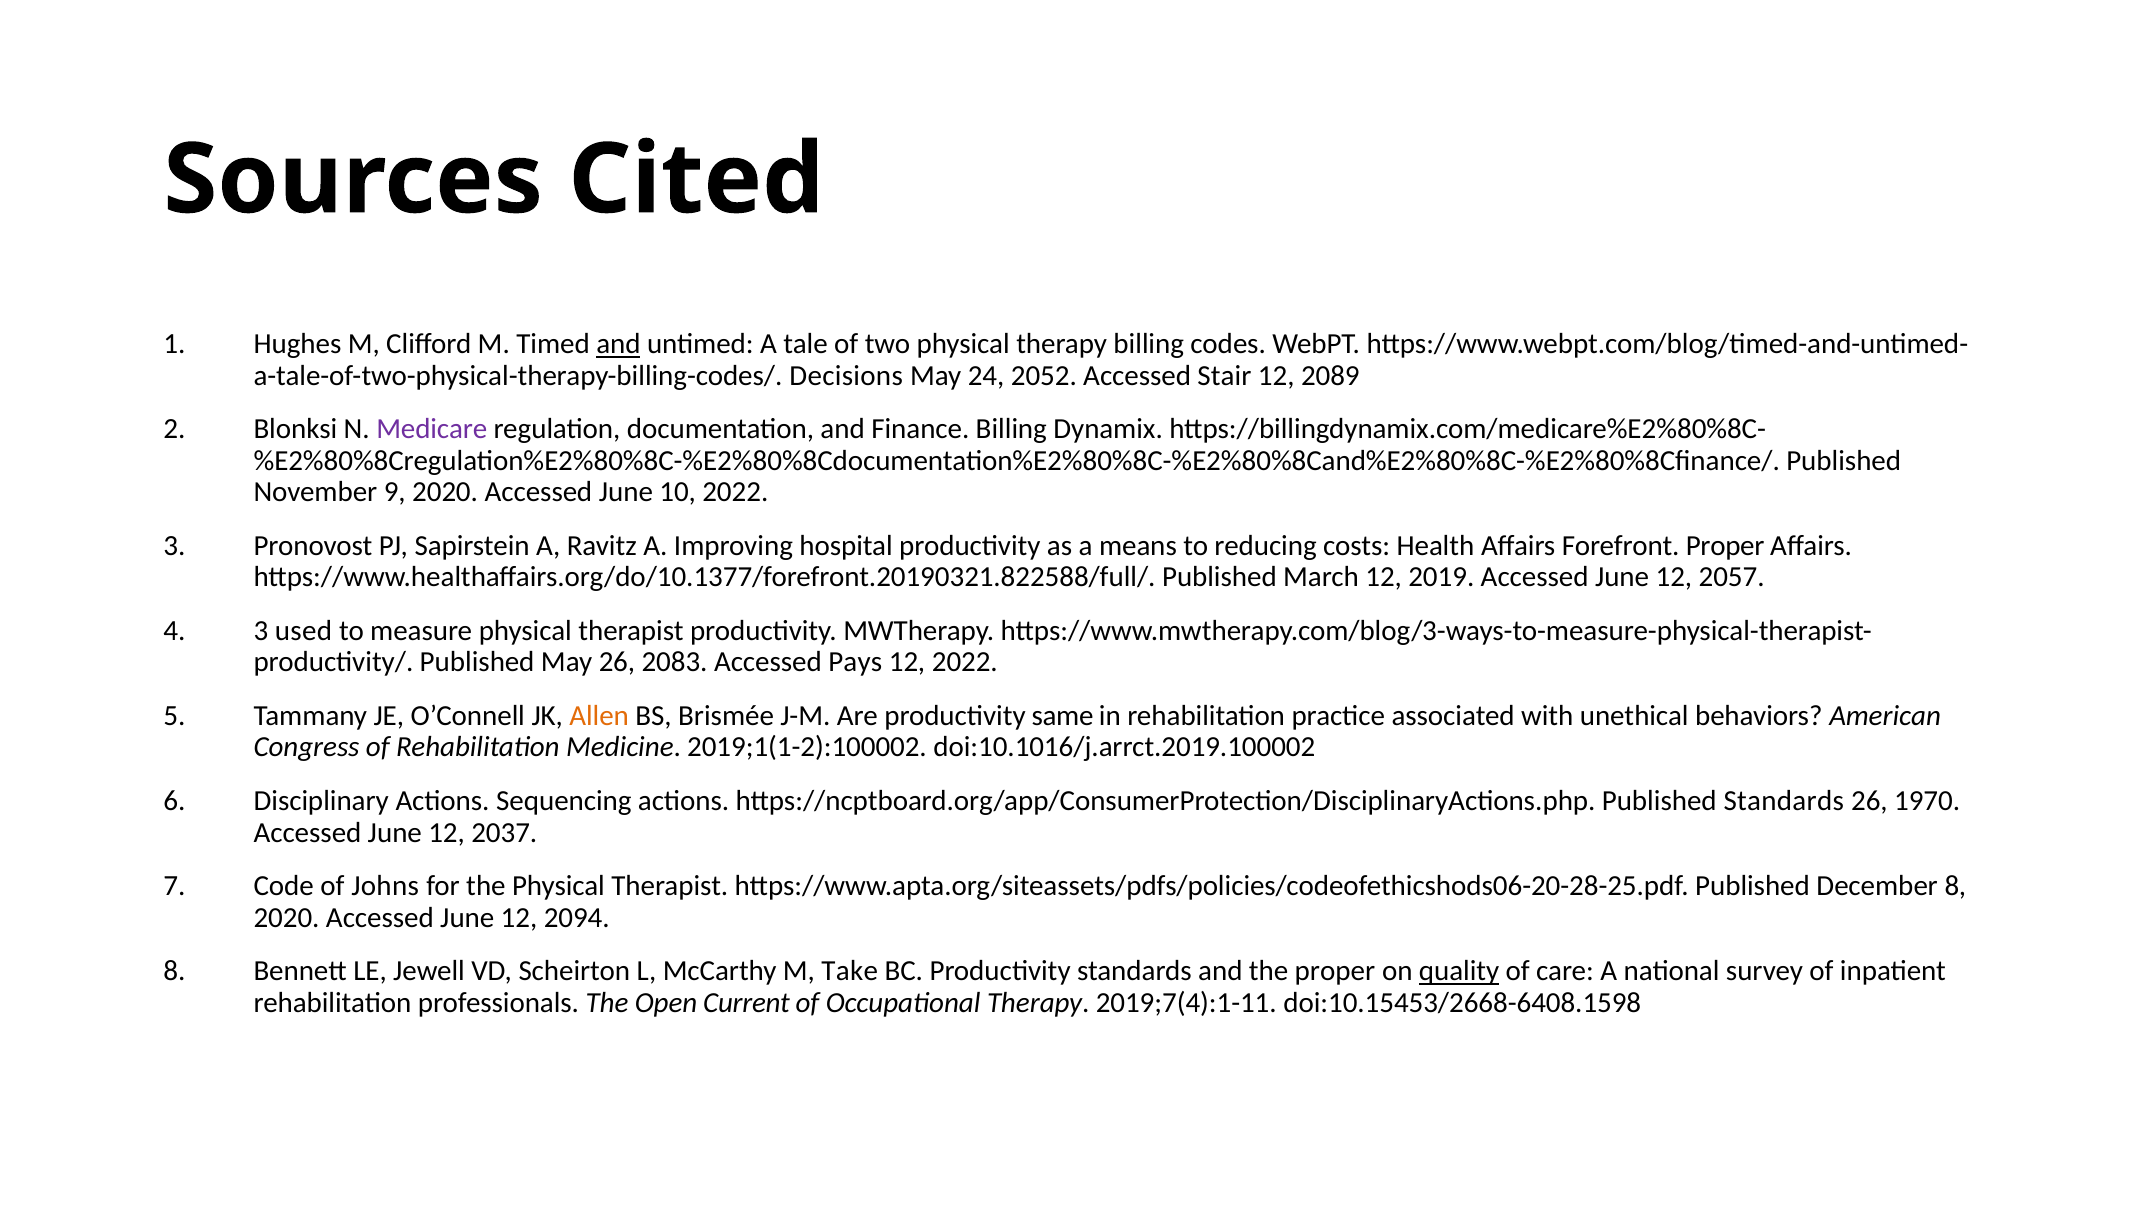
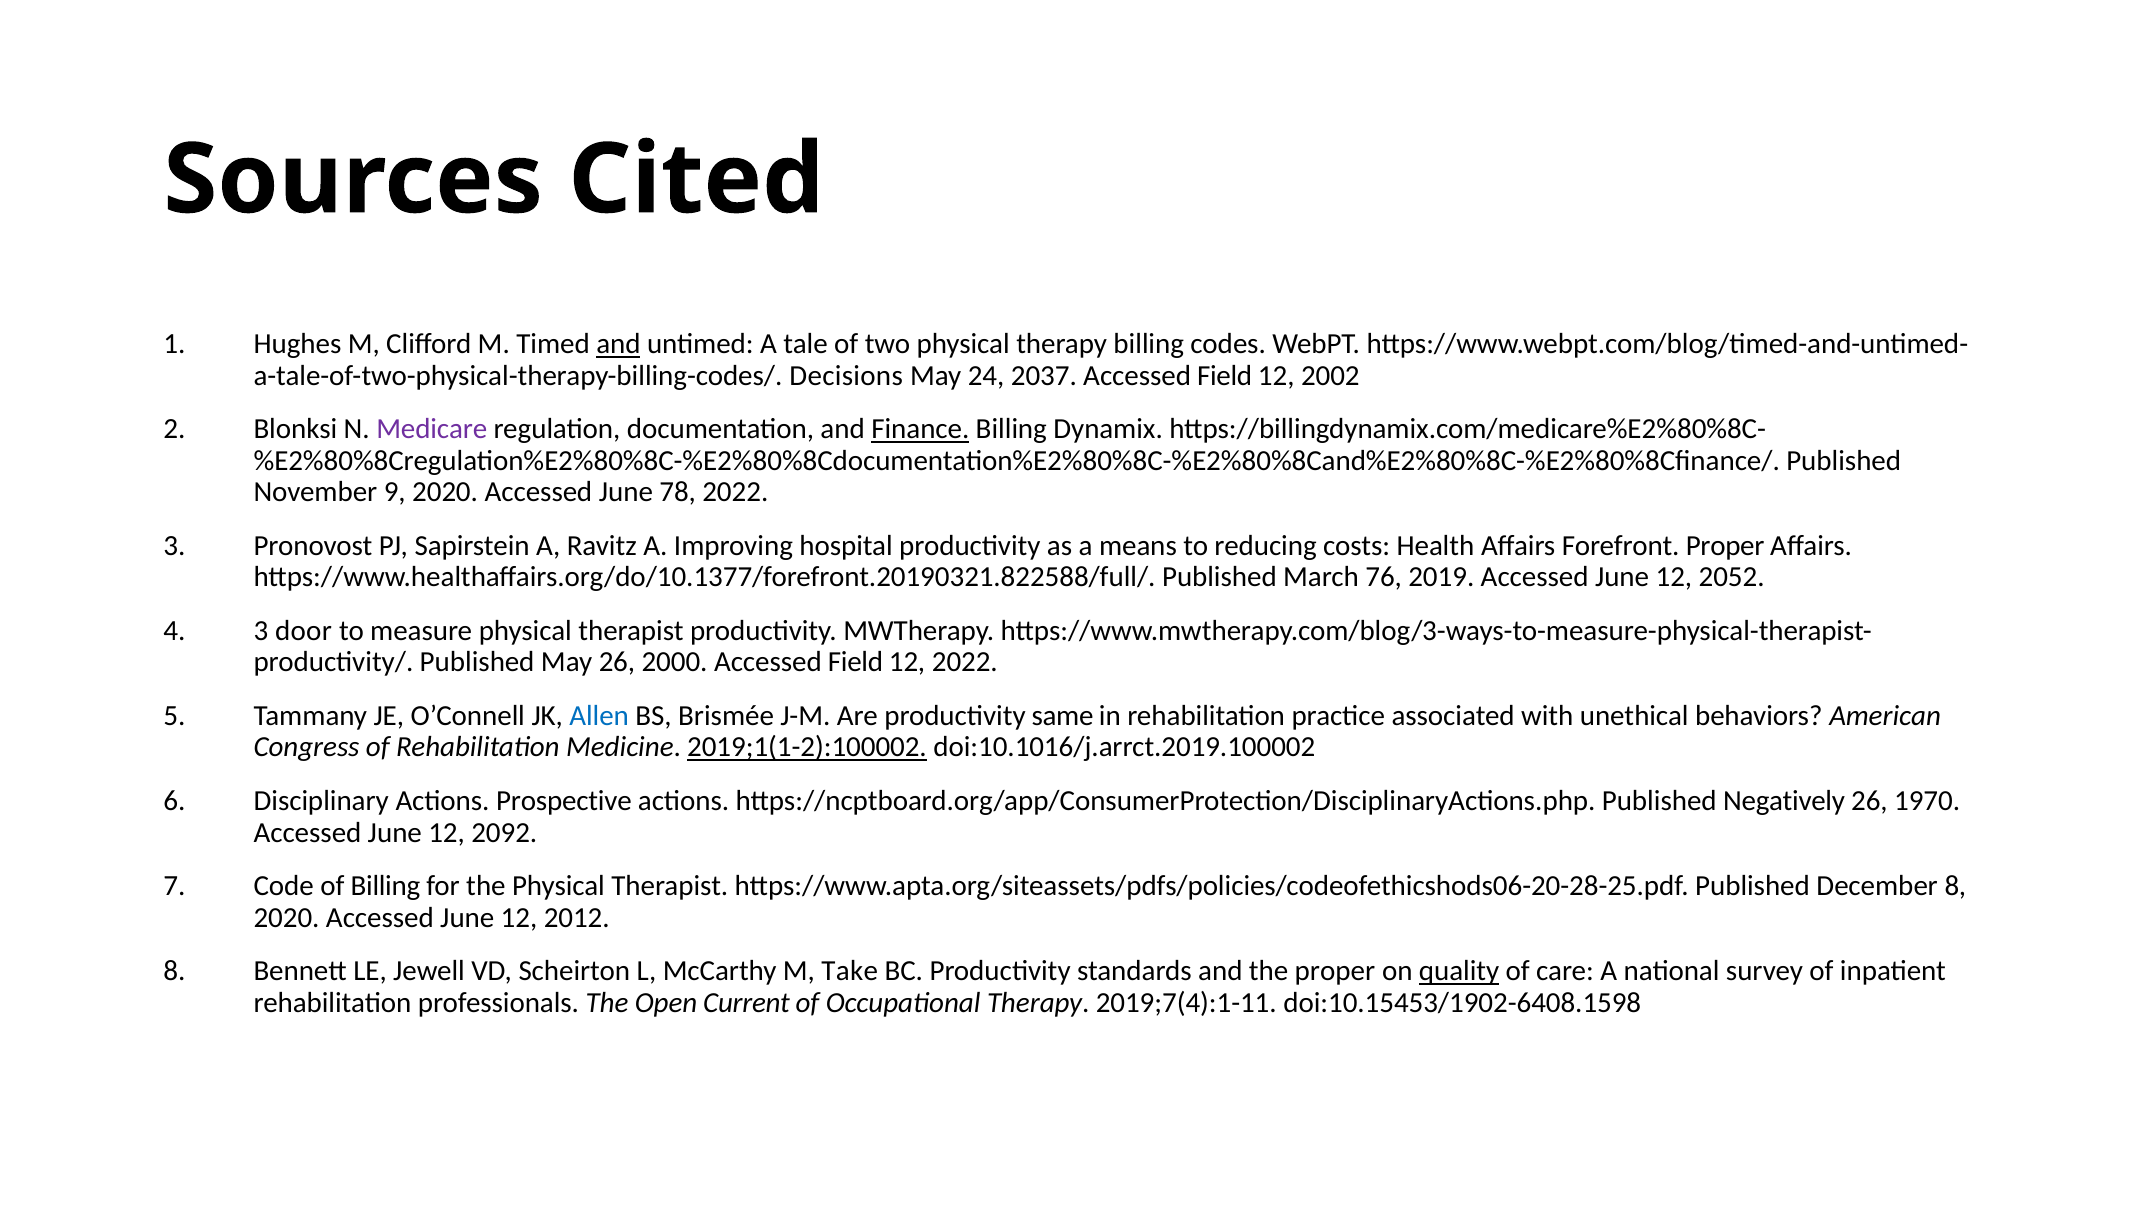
2052: 2052 -> 2037 (1044, 376)
Stair: Stair -> Field (1225, 376)
2089: 2089 -> 2002 (1330, 376)
Finance underline: none -> present (920, 429)
10: 10 -> 78 (678, 492)
March 12: 12 -> 76 (1384, 577)
2057: 2057 -> 2052 (1732, 577)
used: used -> door (304, 631)
2083: 2083 -> 2000 (675, 662)
Pays: Pays -> Field (855, 662)
Allen colour: orange -> blue (599, 716)
2019;1(1-2):100002 underline: none -> present (807, 747)
Sequencing: Sequencing -> Prospective (564, 801)
Published Standards: Standards -> Negatively (1784, 801)
2037: 2037 -> 2092 (504, 832)
of Johns: Johns -> Billing (385, 886)
2094: 2094 -> 2012 (577, 917)
doi:10.15453/2668-6408.1598: doi:10.15453/2668-6408.1598 -> doi:10.15453/1902-6408.1598 (1462, 1003)
